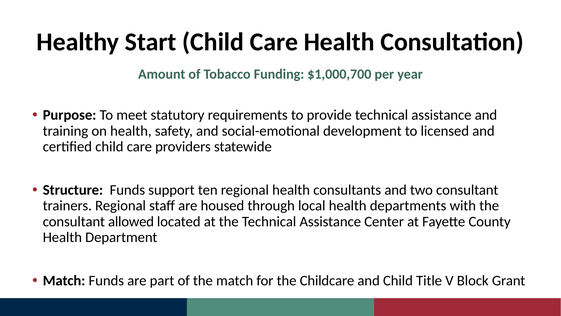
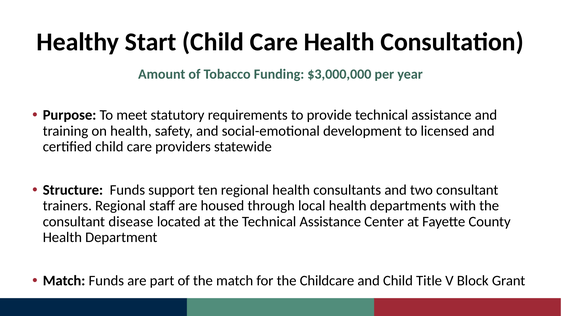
$1,000,700: $1,000,700 -> $3,000,000 (339, 74)
allowed: allowed -> disease (131, 221)
